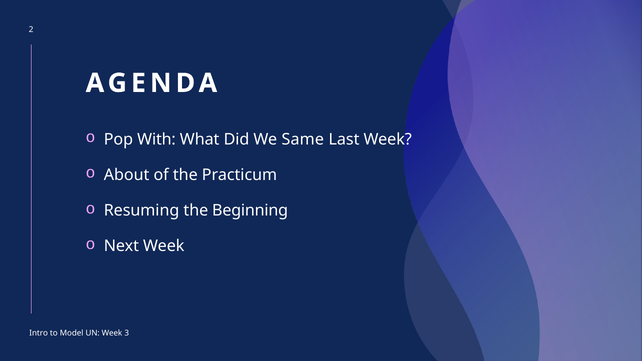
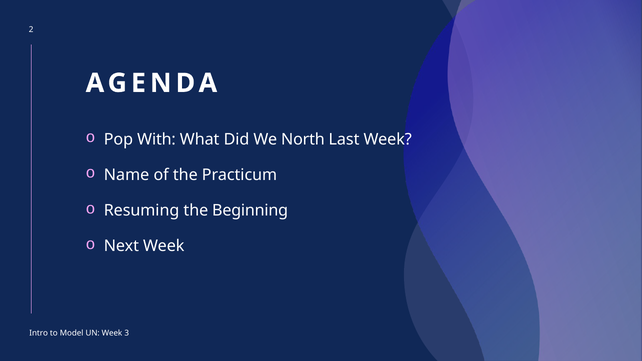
Same: Same -> North (303, 139)
About: About -> Name (127, 175)
